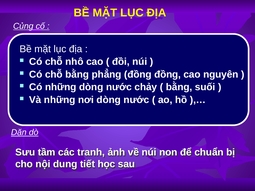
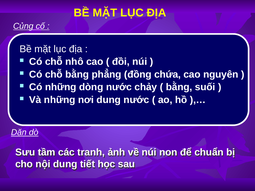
đồng đồng: đồng -> chứa (168, 74)
nơi dòng: dòng -> dung (109, 100)
